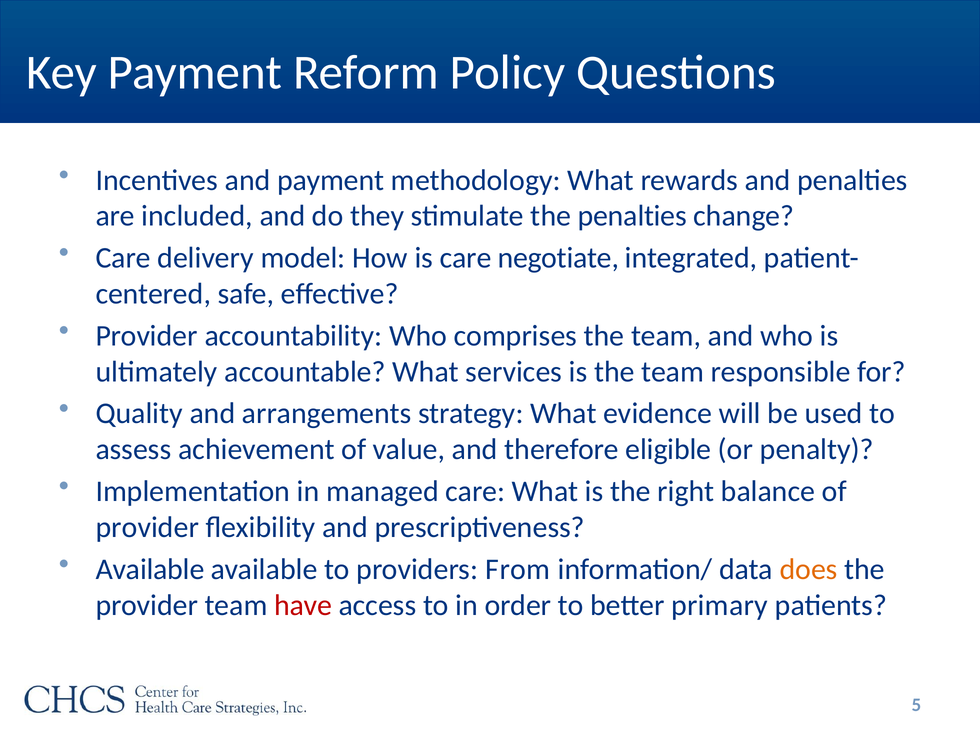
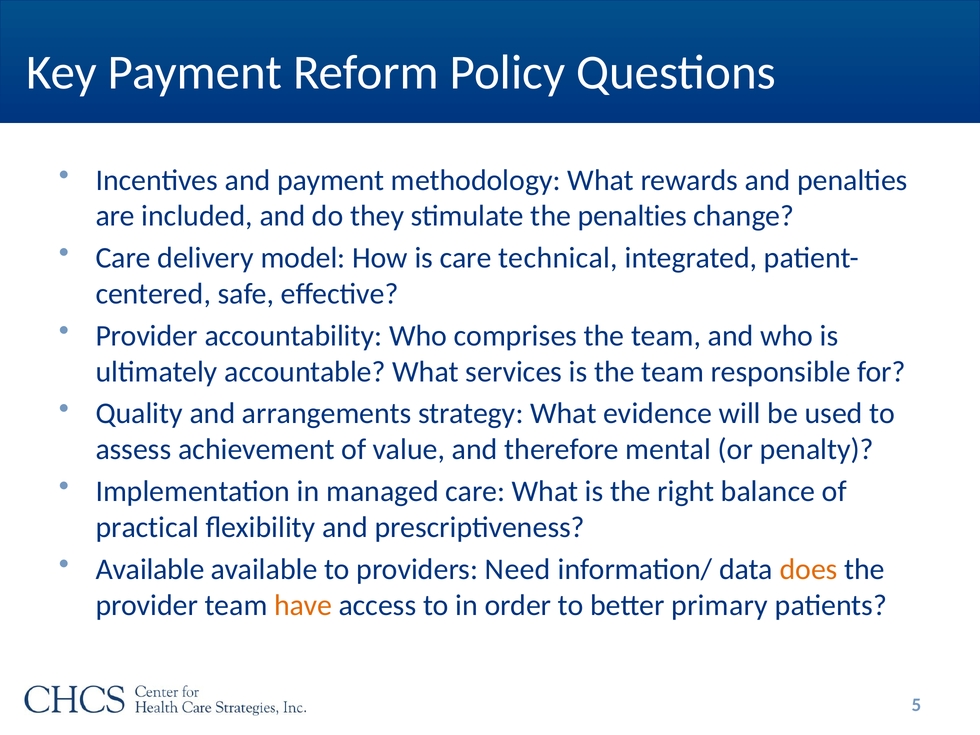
negotiate: negotiate -> technical (558, 258)
eligible: eligible -> mental (668, 450)
provider: provider -> practical (147, 527)
From: From -> Need (518, 569)
have colour: red -> orange (303, 605)
